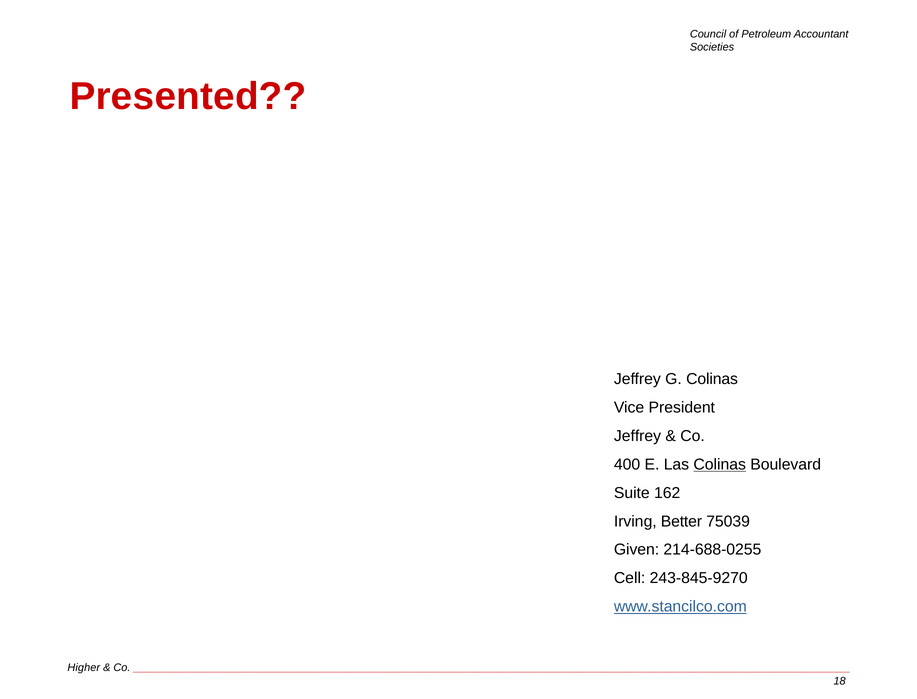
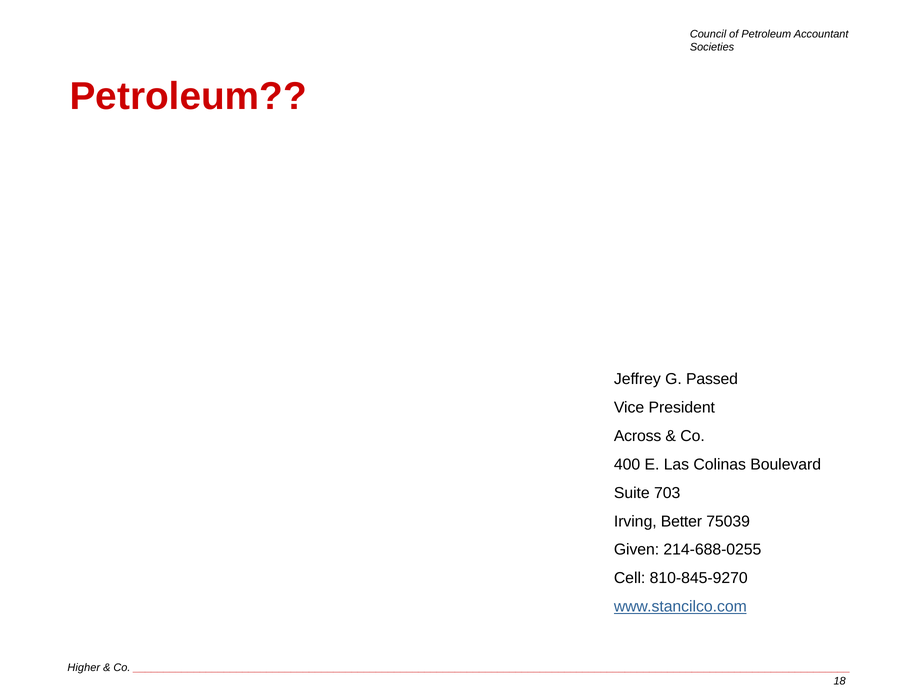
Presented: Presented -> Petroleum (188, 97)
G Colinas: Colinas -> Passed (712, 379)
Jeffrey: Jeffrey -> Across (638, 436)
Colinas underline: present -> none (720, 464)
162: 162 -> 703 (667, 493)
243-845-9270: 243-845-9270 -> 810-845-9270 (699, 578)
